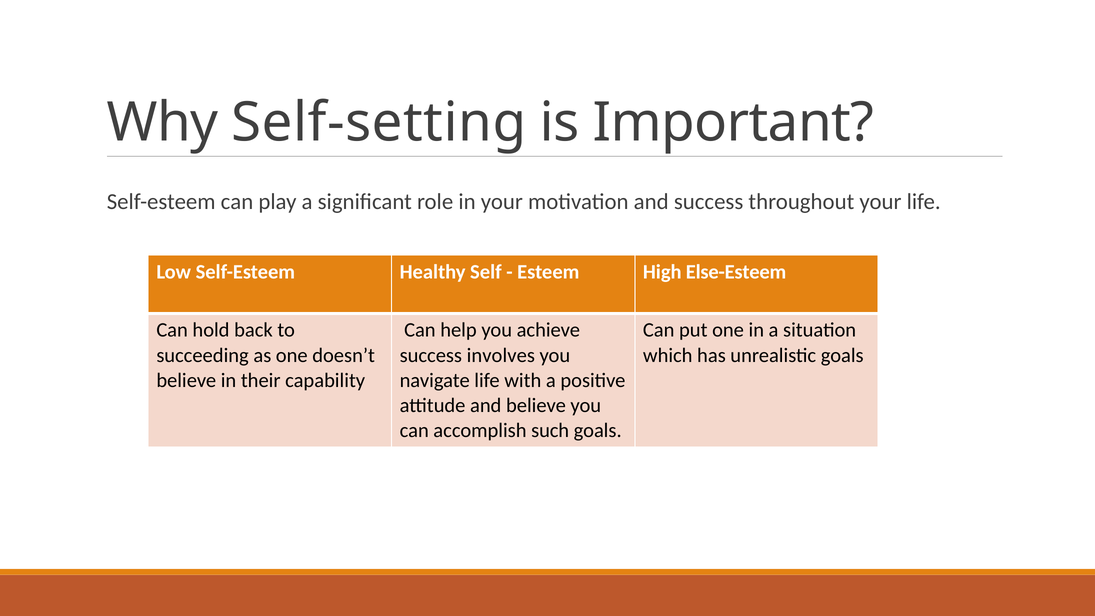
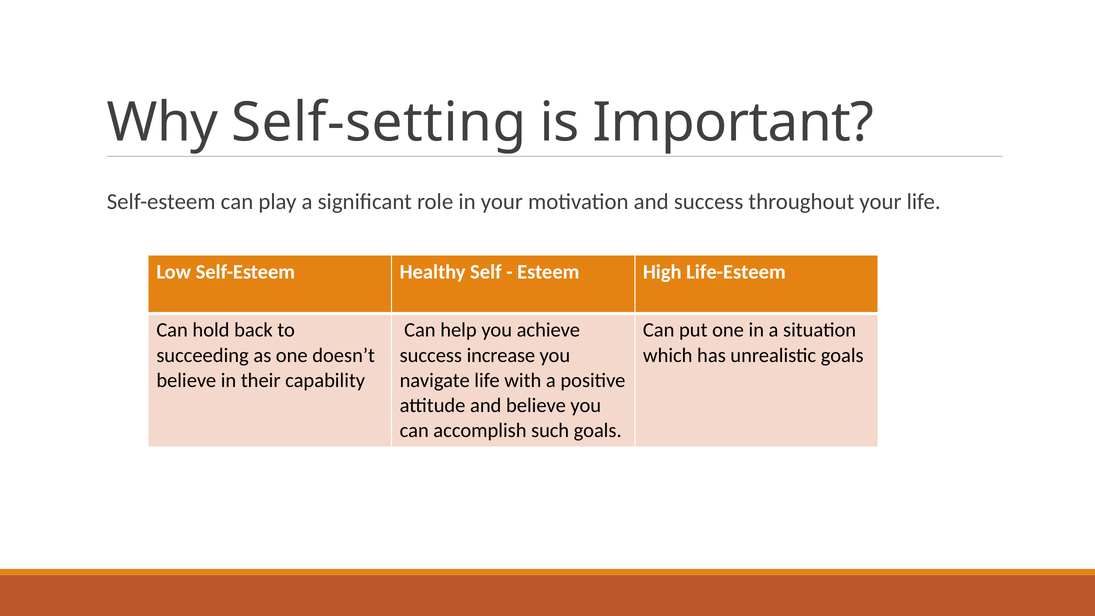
Else-Esteem: Else-Esteem -> Life-Esteem (736, 272)
involves: involves -> increase (501, 355)
